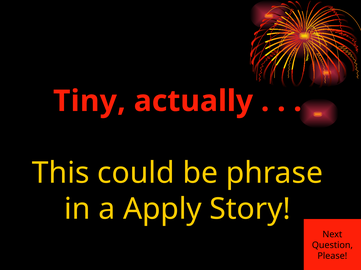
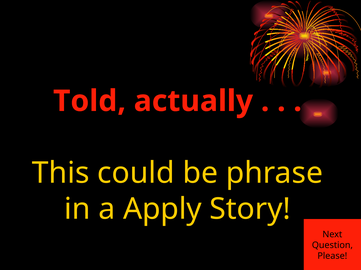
Tiny: Tiny -> Told (90, 101)
